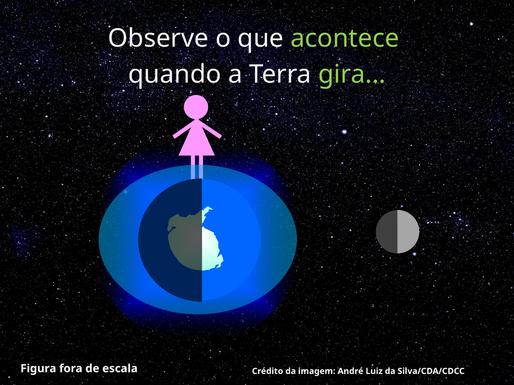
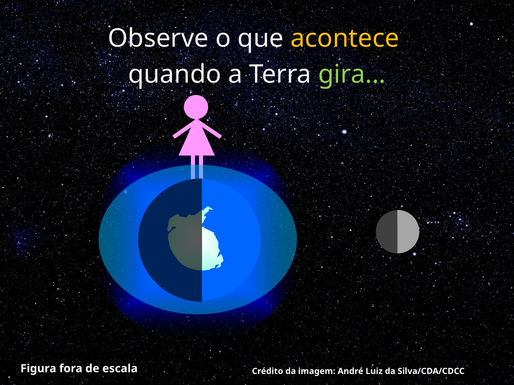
acontece colour: light green -> yellow (345, 39)
